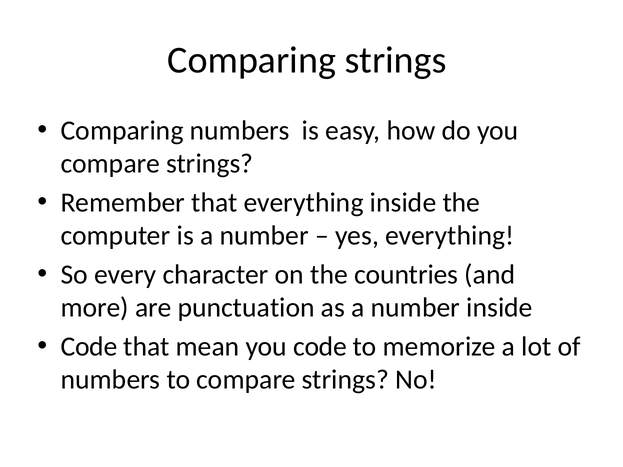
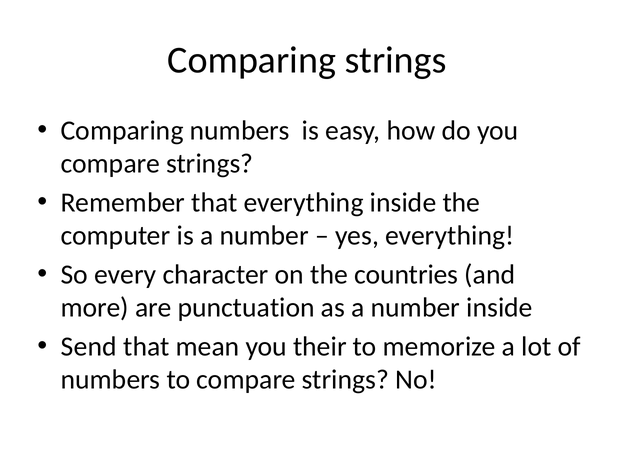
Code: Code -> Send (89, 347)
you code: code -> their (320, 347)
